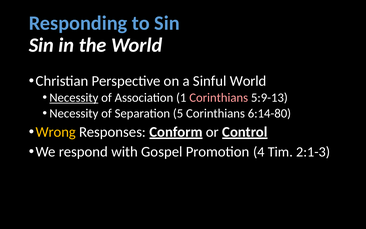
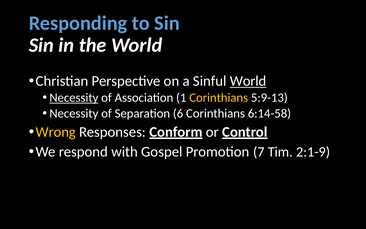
World underline: none -> present (248, 81)
Corinthians colour: pink -> yellow (219, 98)
5: 5 -> 6 (178, 113)
6:14-80: 6:14-80 -> 6:14-58 (269, 113)
4: 4 -> 7 (259, 152)
2:1-3: 2:1-3 -> 2:1-9 (313, 152)
